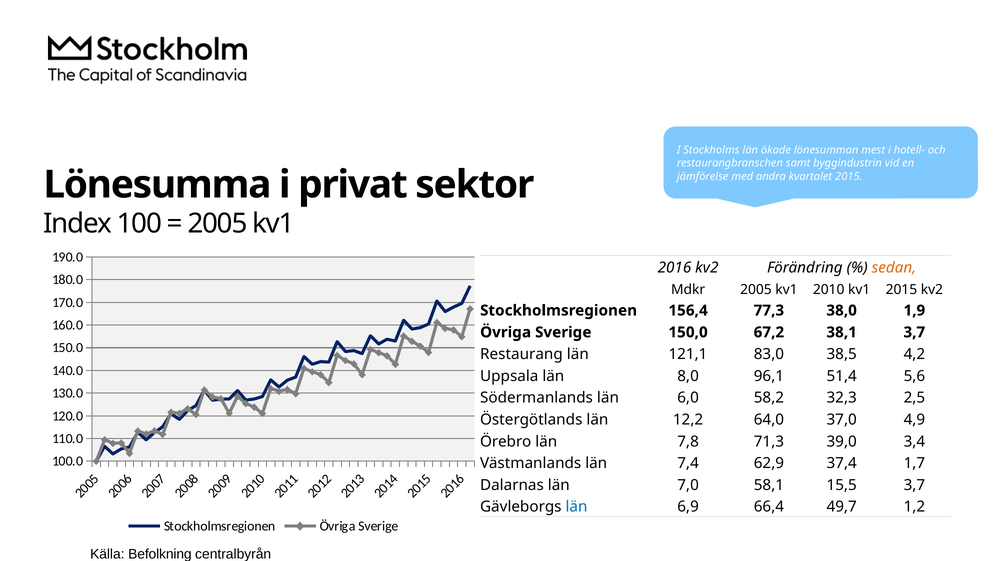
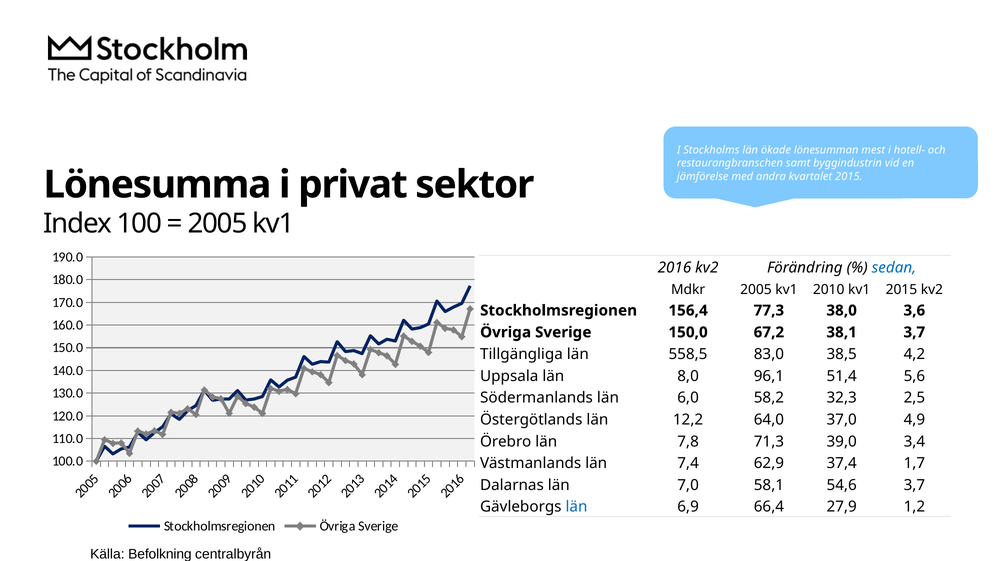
sedan colour: orange -> blue (894, 268)
1,9: 1,9 -> 3,6 (914, 311)
Restaurang: Restaurang -> Tillgängliga (521, 354)
121,1: 121,1 -> 558,5 (688, 354)
15,5: 15,5 -> 54,6 (842, 485)
49,7: 49,7 -> 27,9 (842, 507)
